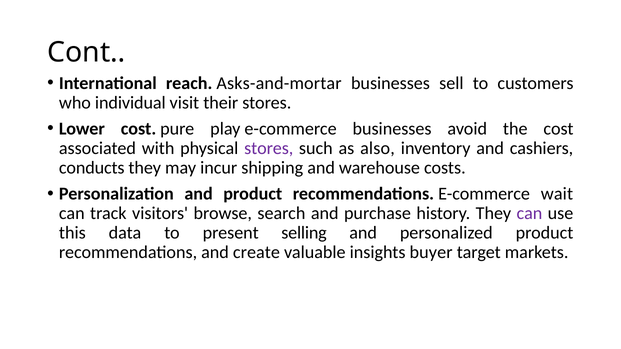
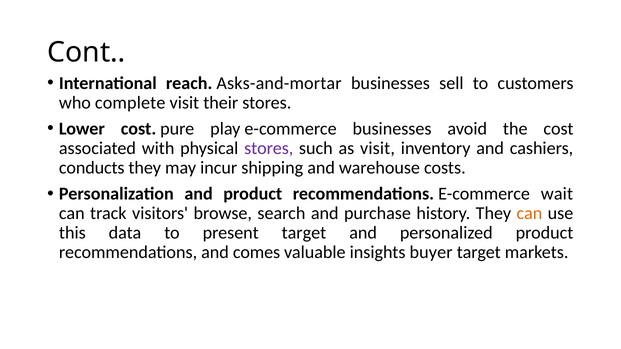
individual: individual -> complete (130, 103)
as also: also -> visit (377, 148)
can colour: purple -> orange (529, 214)
present selling: selling -> target (304, 233)
create: create -> comes (257, 253)
